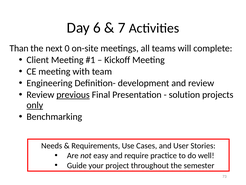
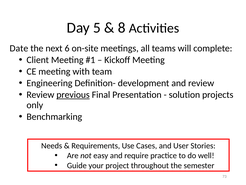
6: 6 -> 5 (97, 28)
7: 7 -> 8 (122, 28)
Than: Than -> Date (19, 48)
0: 0 -> 6 (67, 48)
only underline: present -> none (35, 105)
